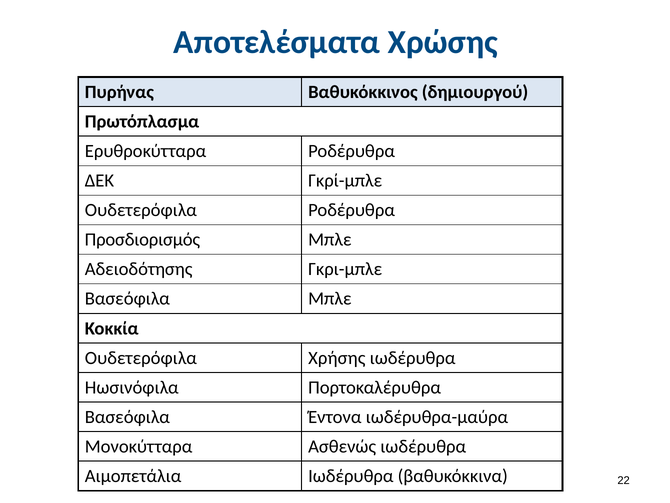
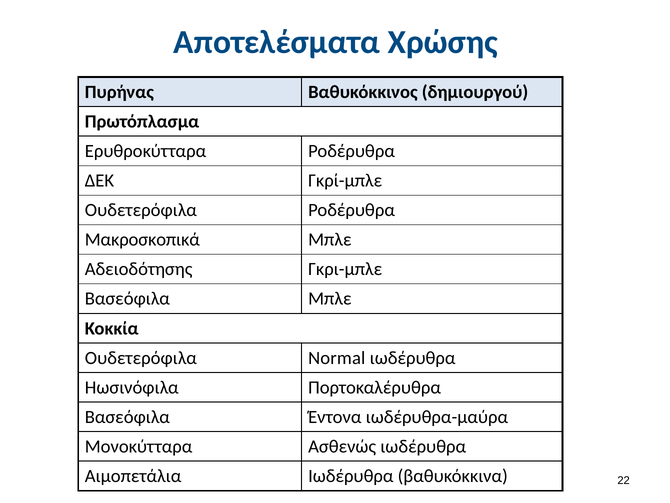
Προσδιορισμός: Προσδιορισμός -> Μακροσκοπικά (142, 239)
Χρήσης: Χρήσης -> Normal (337, 358)
